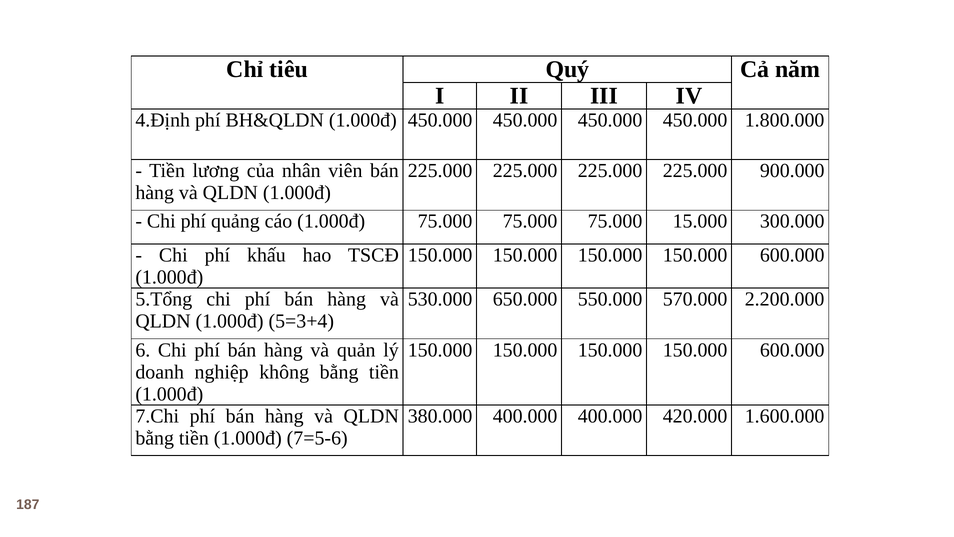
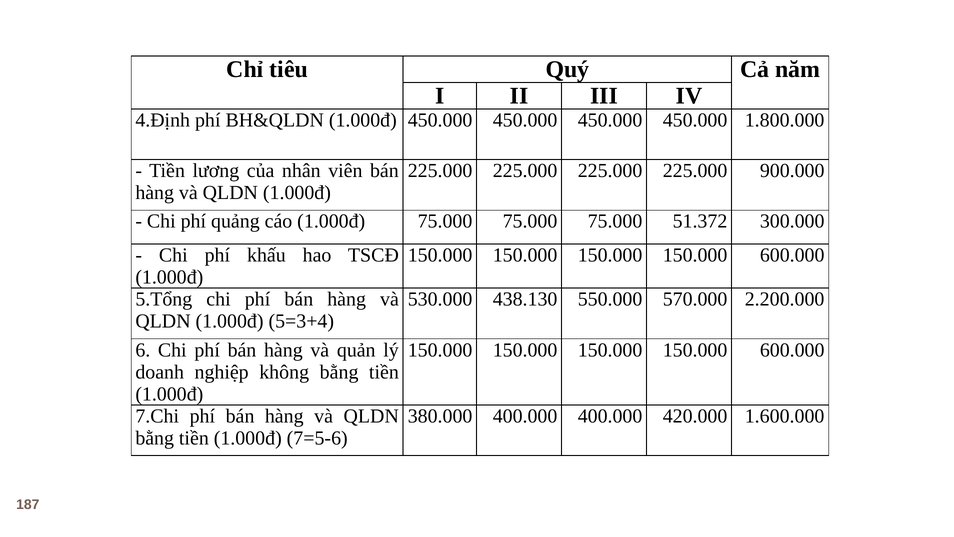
15.000: 15.000 -> 51.372 (700, 221)
650.000: 650.000 -> 438.130 (525, 299)
